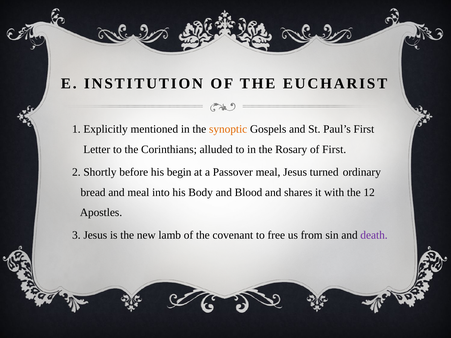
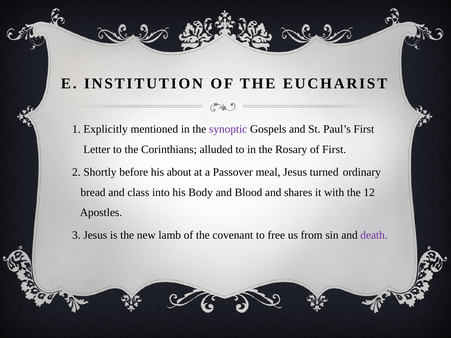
synoptic colour: orange -> purple (228, 129)
begin: begin -> about (179, 172)
and meal: meal -> class (138, 192)
